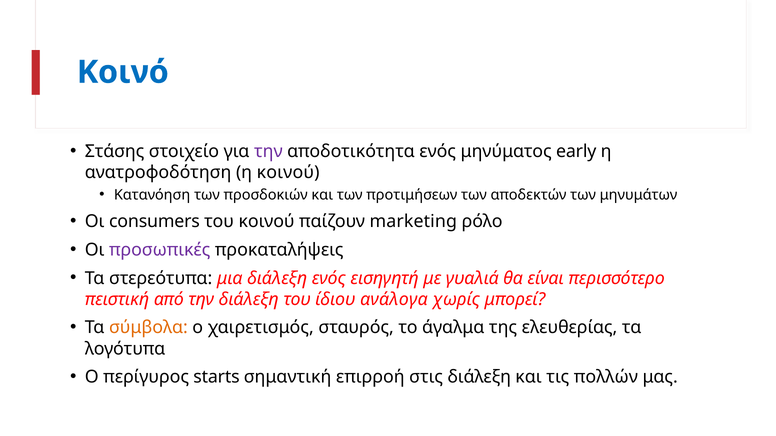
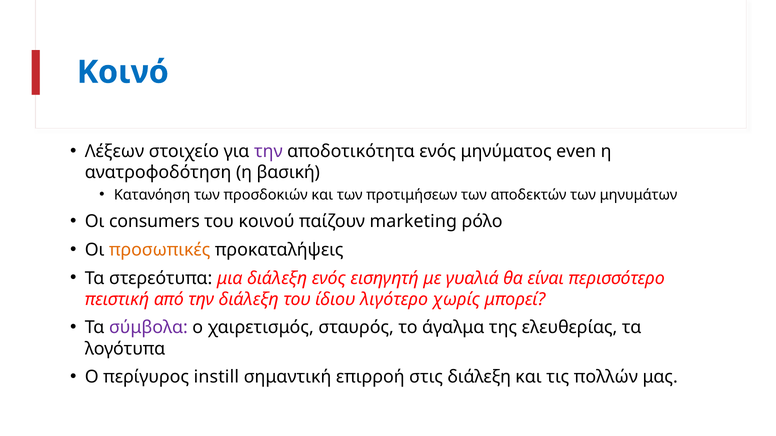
Στάσης: Στάσης -> Λέξεων (114, 151)
early: early -> even (576, 151)
η κοινού: κοινού -> βασική (288, 172)
προσωπικές colour: purple -> orange (160, 250)
ανάλογα: ανάλογα -> λιγότερο (394, 300)
σύμβολα colour: orange -> purple (148, 328)
starts: starts -> instill (216, 377)
